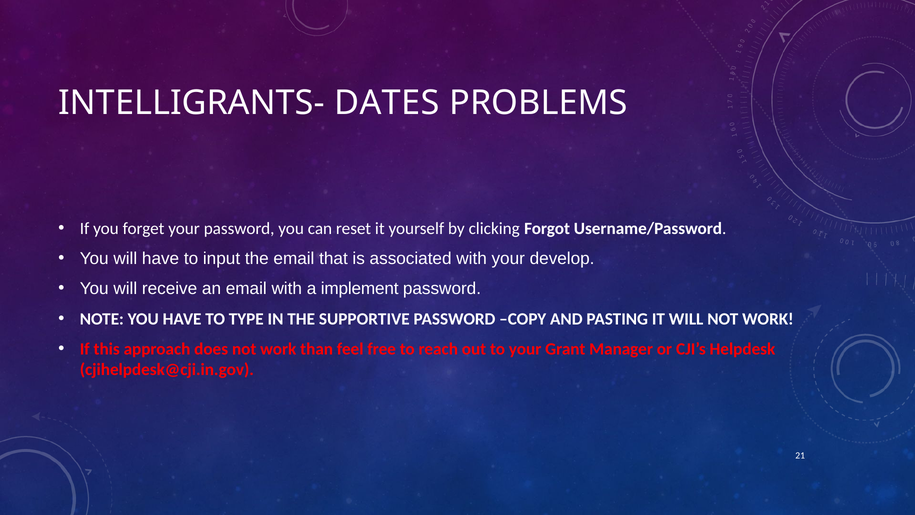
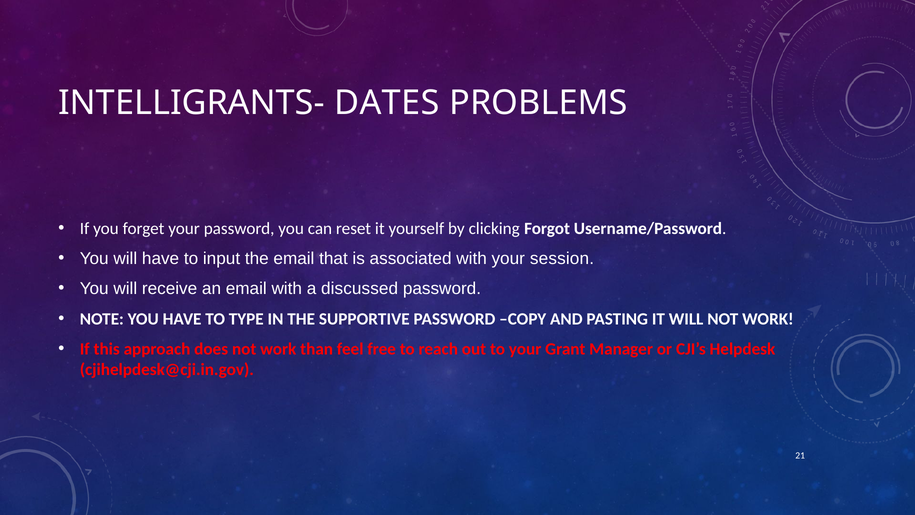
develop: develop -> session (562, 258)
implement: implement -> discussed (360, 289)
